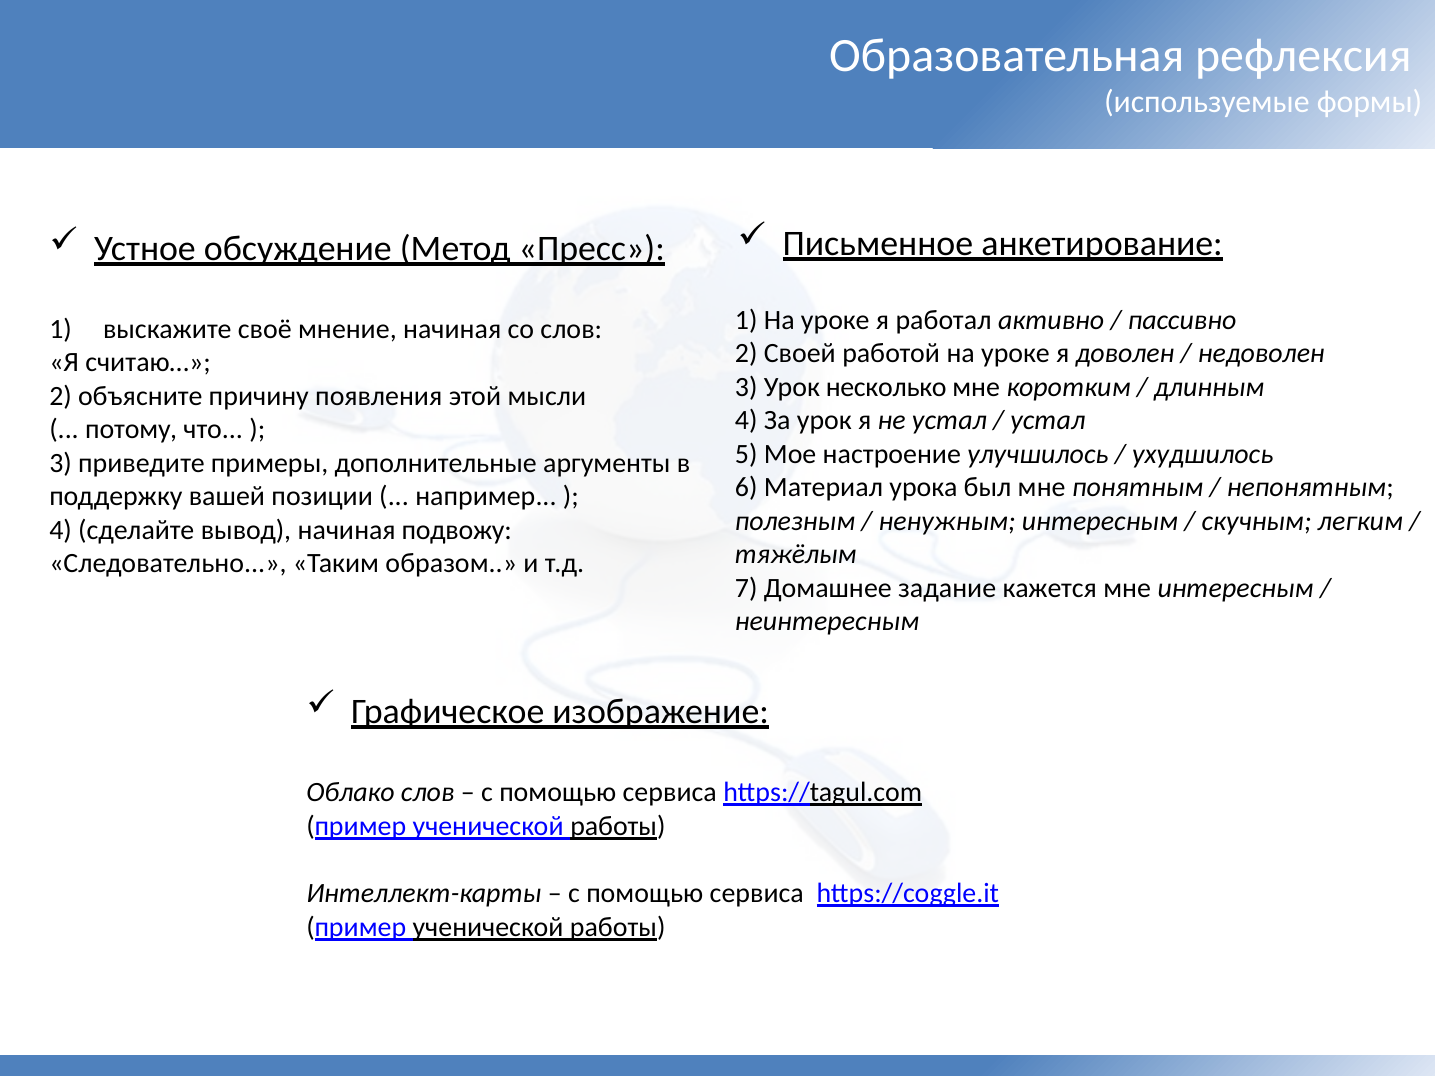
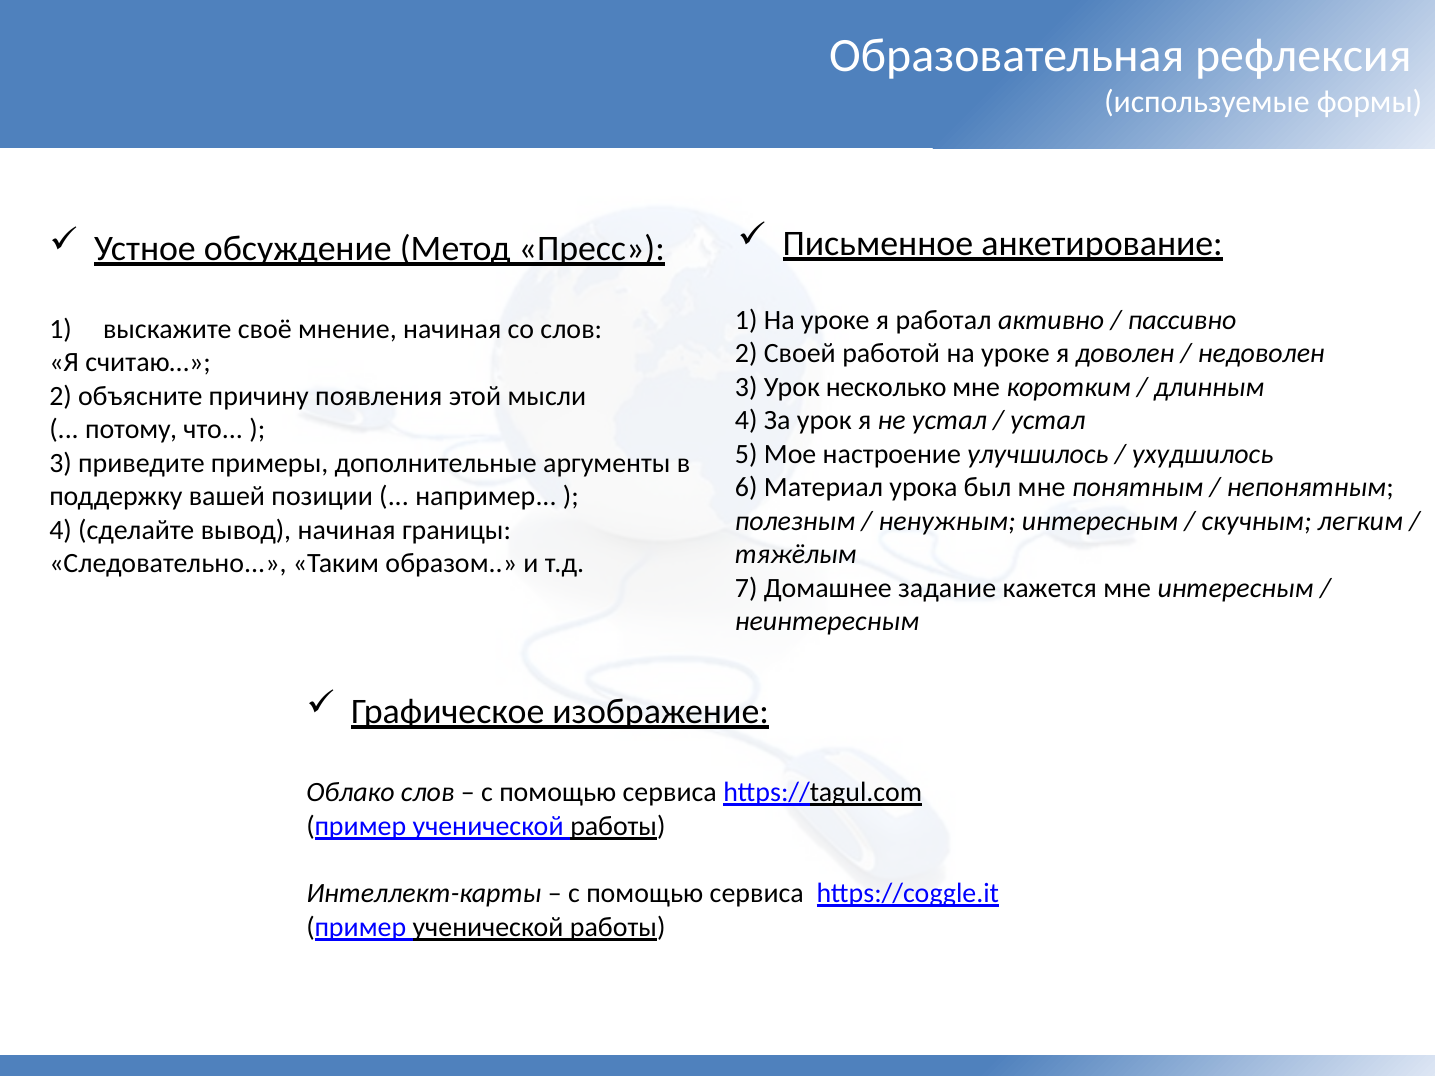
подвожу: подвожу -> границы (456, 530)
